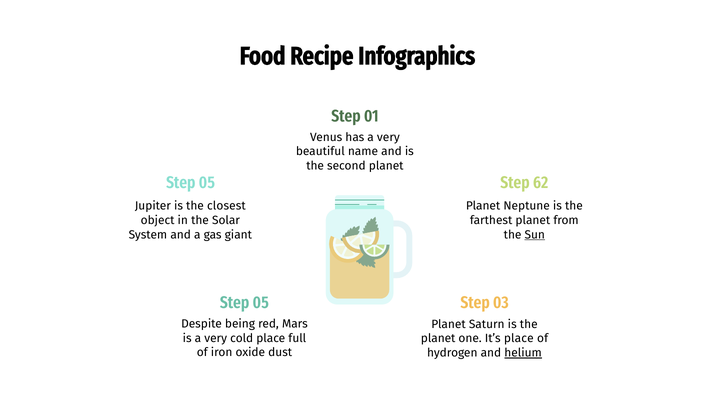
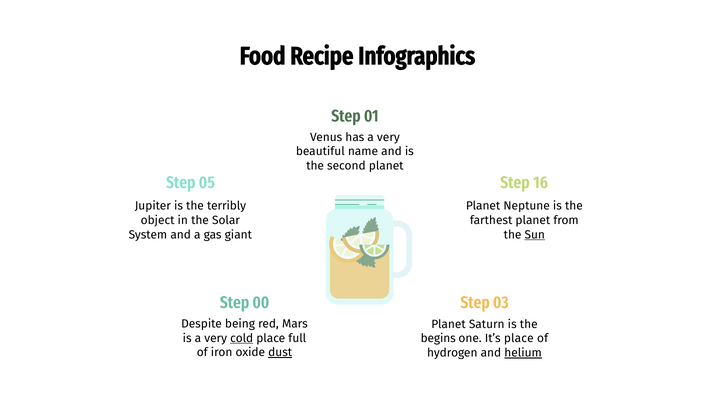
62: 62 -> 16 (541, 183)
closest: closest -> terribly (227, 206)
05: 05 -> 00 (261, 303)
cold underline: none -> present (242, 338)
planet: planet -> begins (438, 339)
dust underline: none -> present (280, 353)
